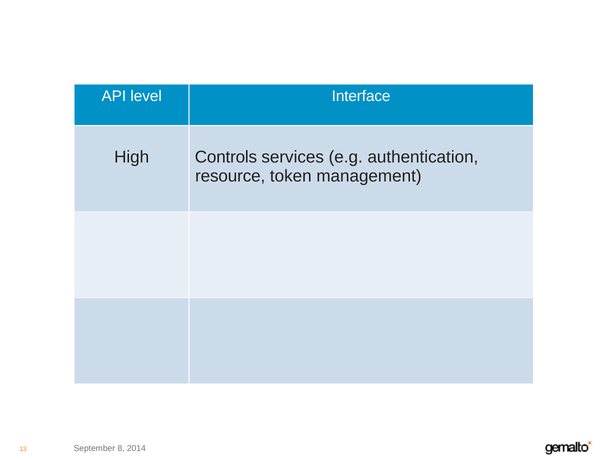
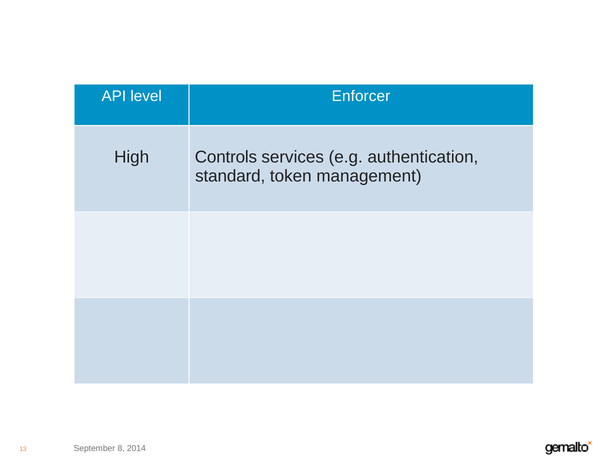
Interface: Interface -> Enforcer (361, 96)
resource: resource -> standard (230, 176)
